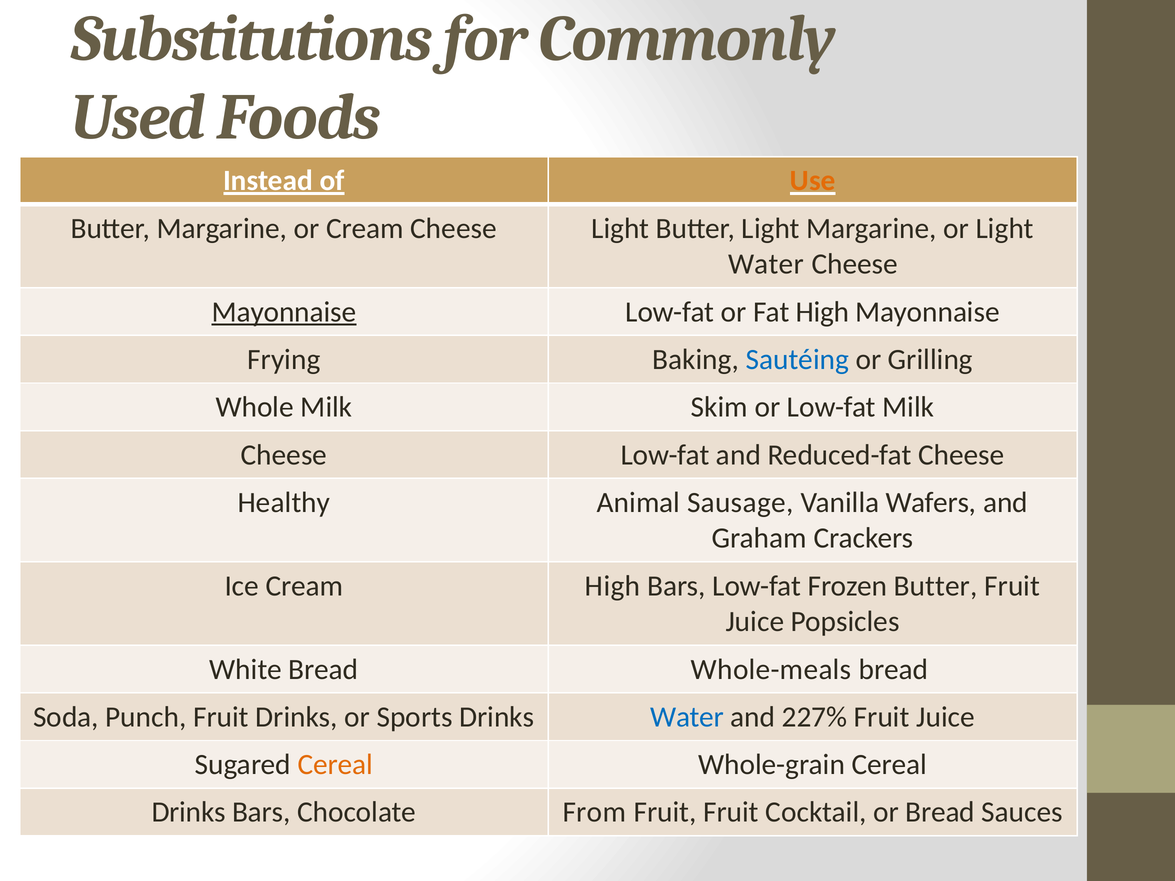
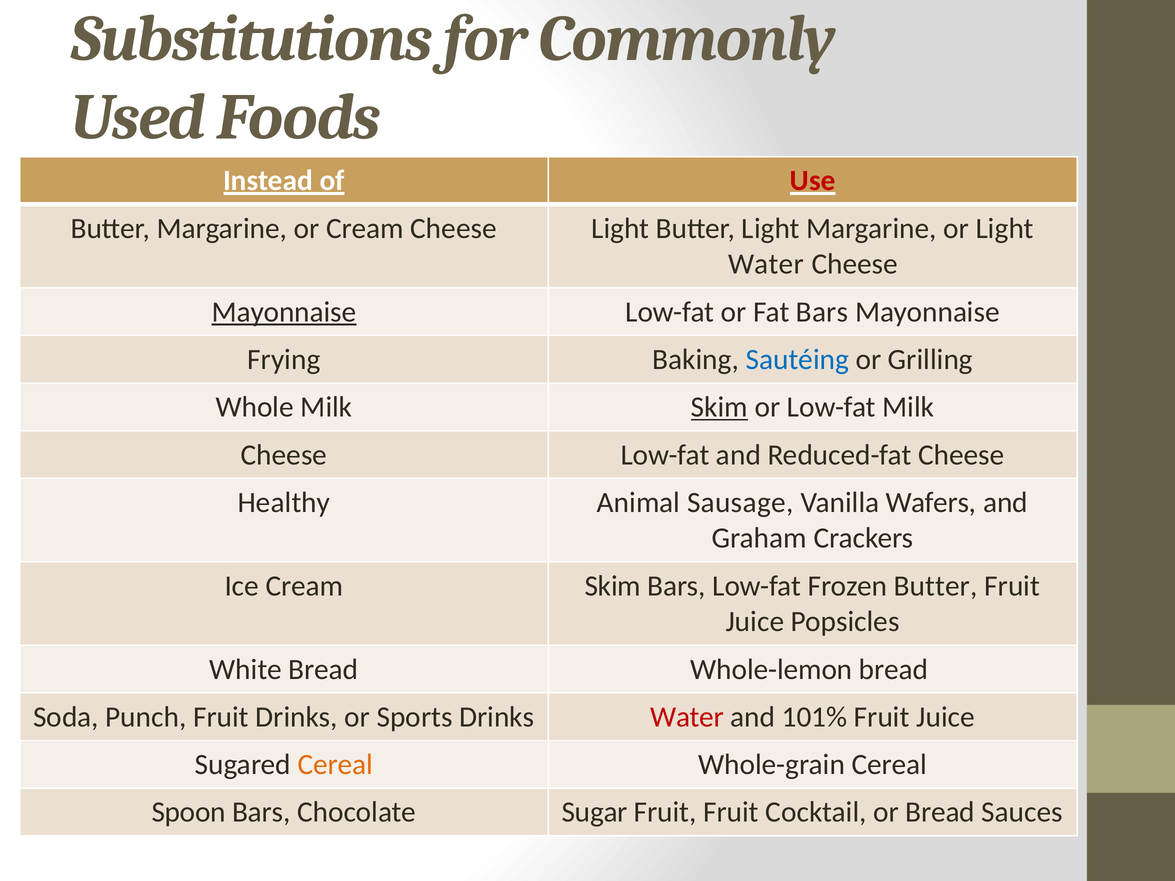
Use colour: orange -> red (813, 181)
Fat High: High -> Bars (822, 312)
Skim underline: none -> present (719, 407)
Cream High: High -> Skim (613, 586)
Whole-meals: Whole-meals -> Whole-lemon (771, 670)
Water colour: blue -> red (687, 717)
227%: 227% -> 101% (814, 717)
Drinks: Drinks -> Spoon (189, 813)
From: From -> Sugar (595, 813)
